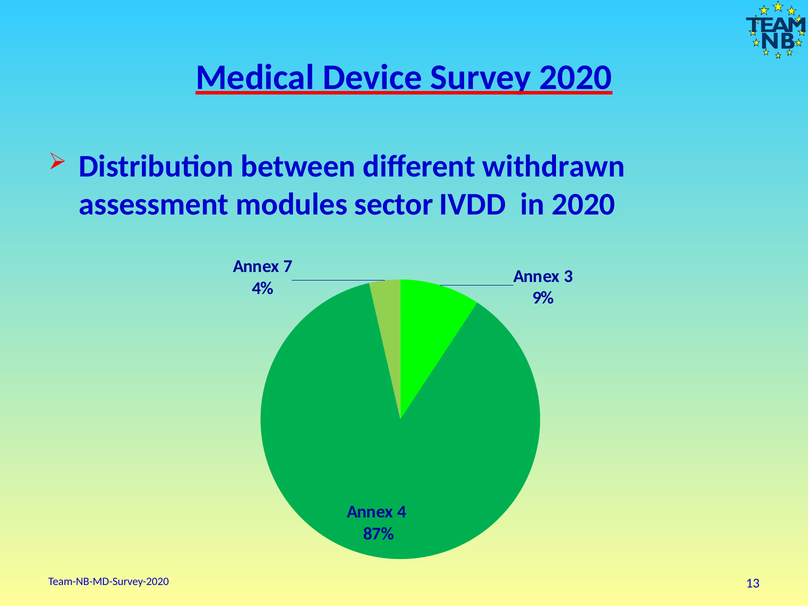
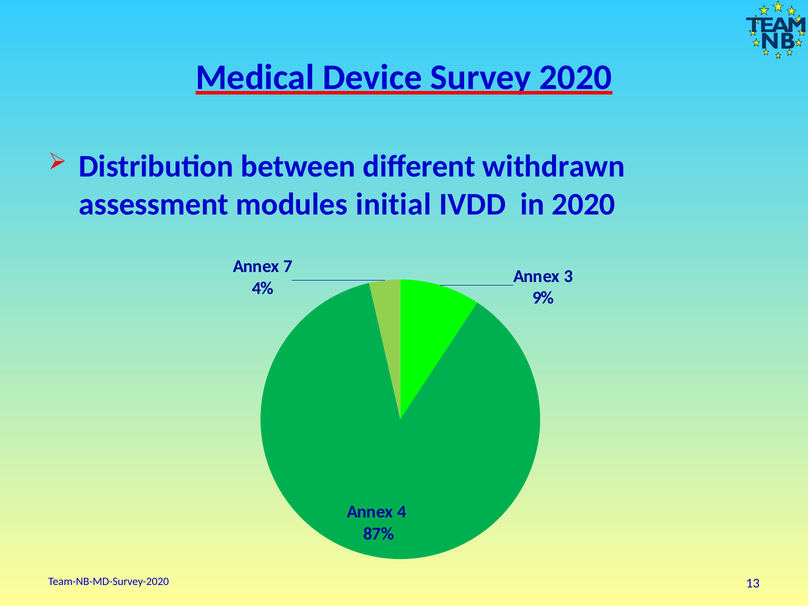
sector: sector -> initial (393, 204)
